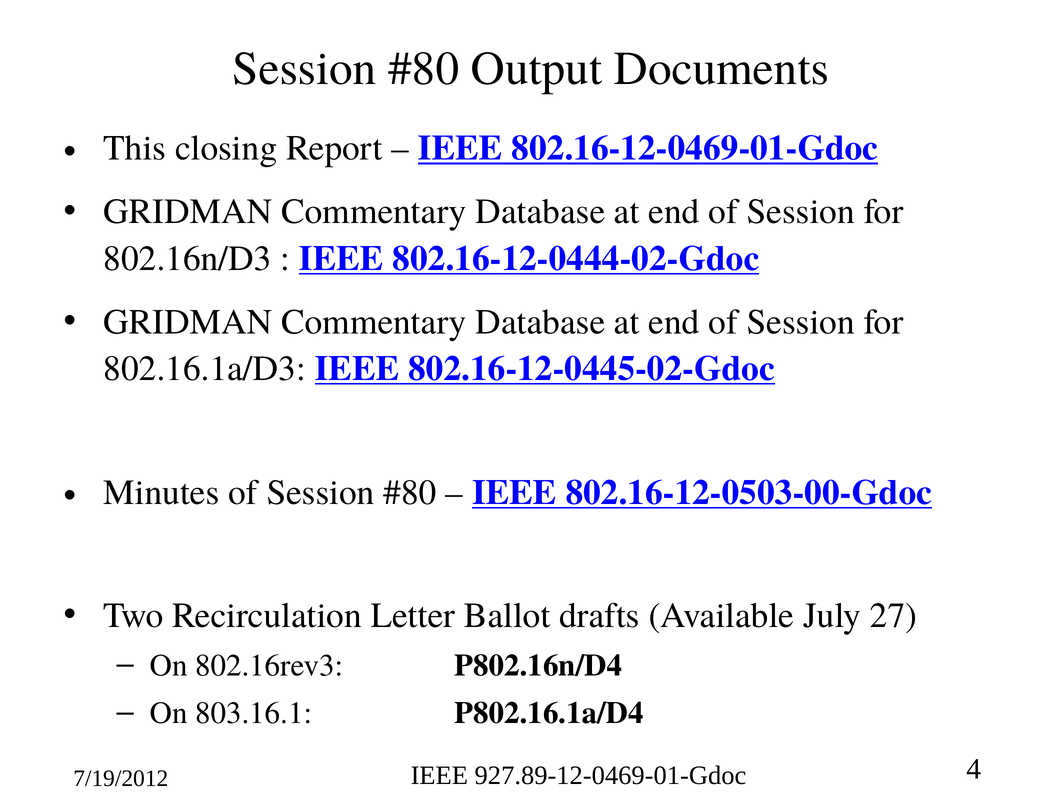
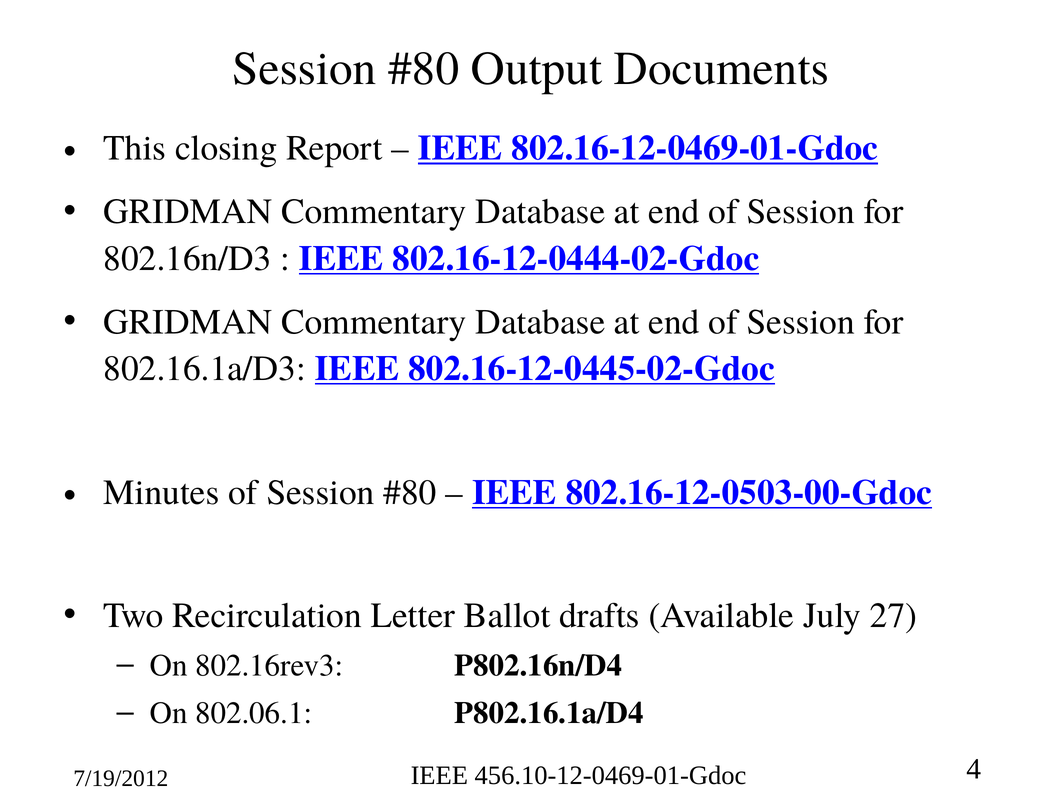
803.16.1: 803.16.1 -> 802.06.1 (254, 713)
927.89-12-0469-01-Gdoc: 927.89-12-0469-01-Gdoc -> 456.10-12-0469-01-Gdoc (610, 775)
